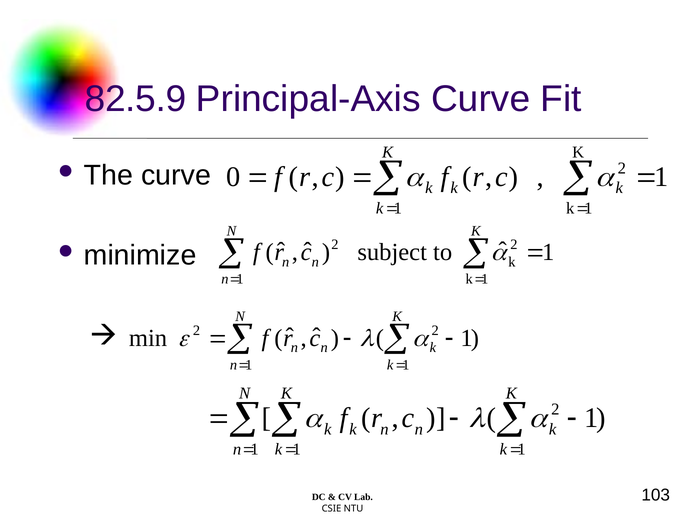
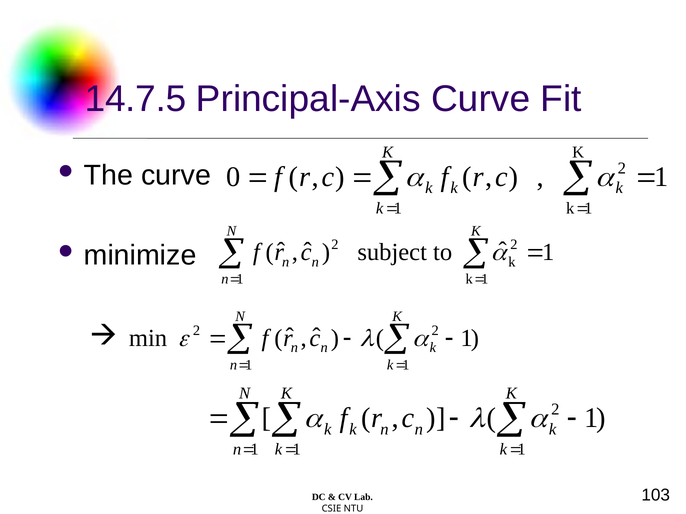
82.5.9: 82.5.9 -> 14.7.5 (135, 99)
